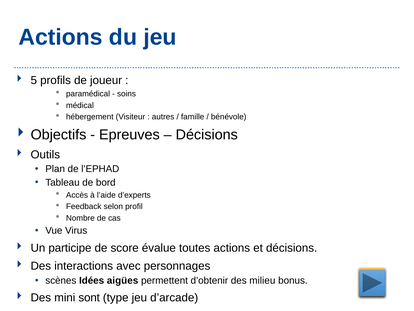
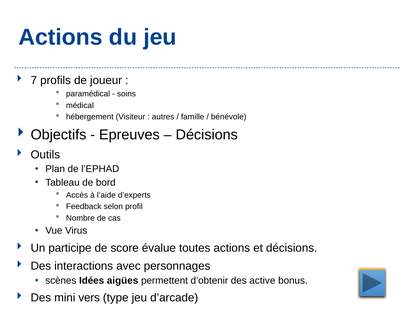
5: 5 -> 7 (34, 80)
milieu: milieu -> active (262, 280)
sont: sont -> vers (89, 297)
